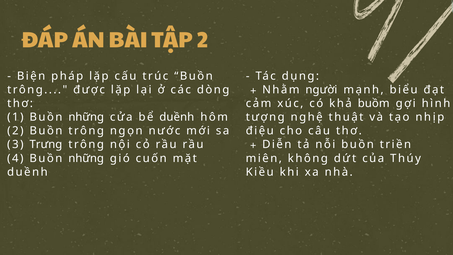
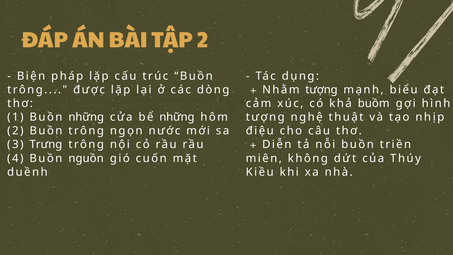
Nhằm người: người -> tượng (322, 90)
bể duềnh: duềnh -> những (177, 117)
4 Buồn những: những -> nguồn (86, 158)
